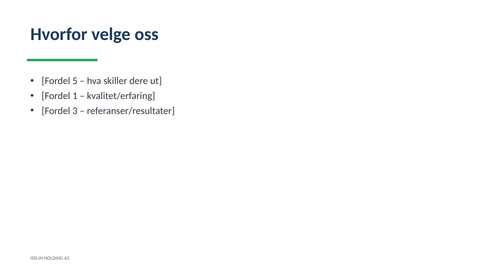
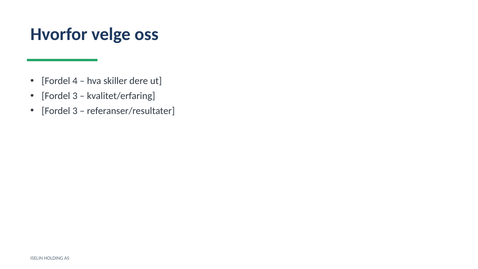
5: 5 -> 4 (75, 81)
1: 1 -> 3 (75, 96)
